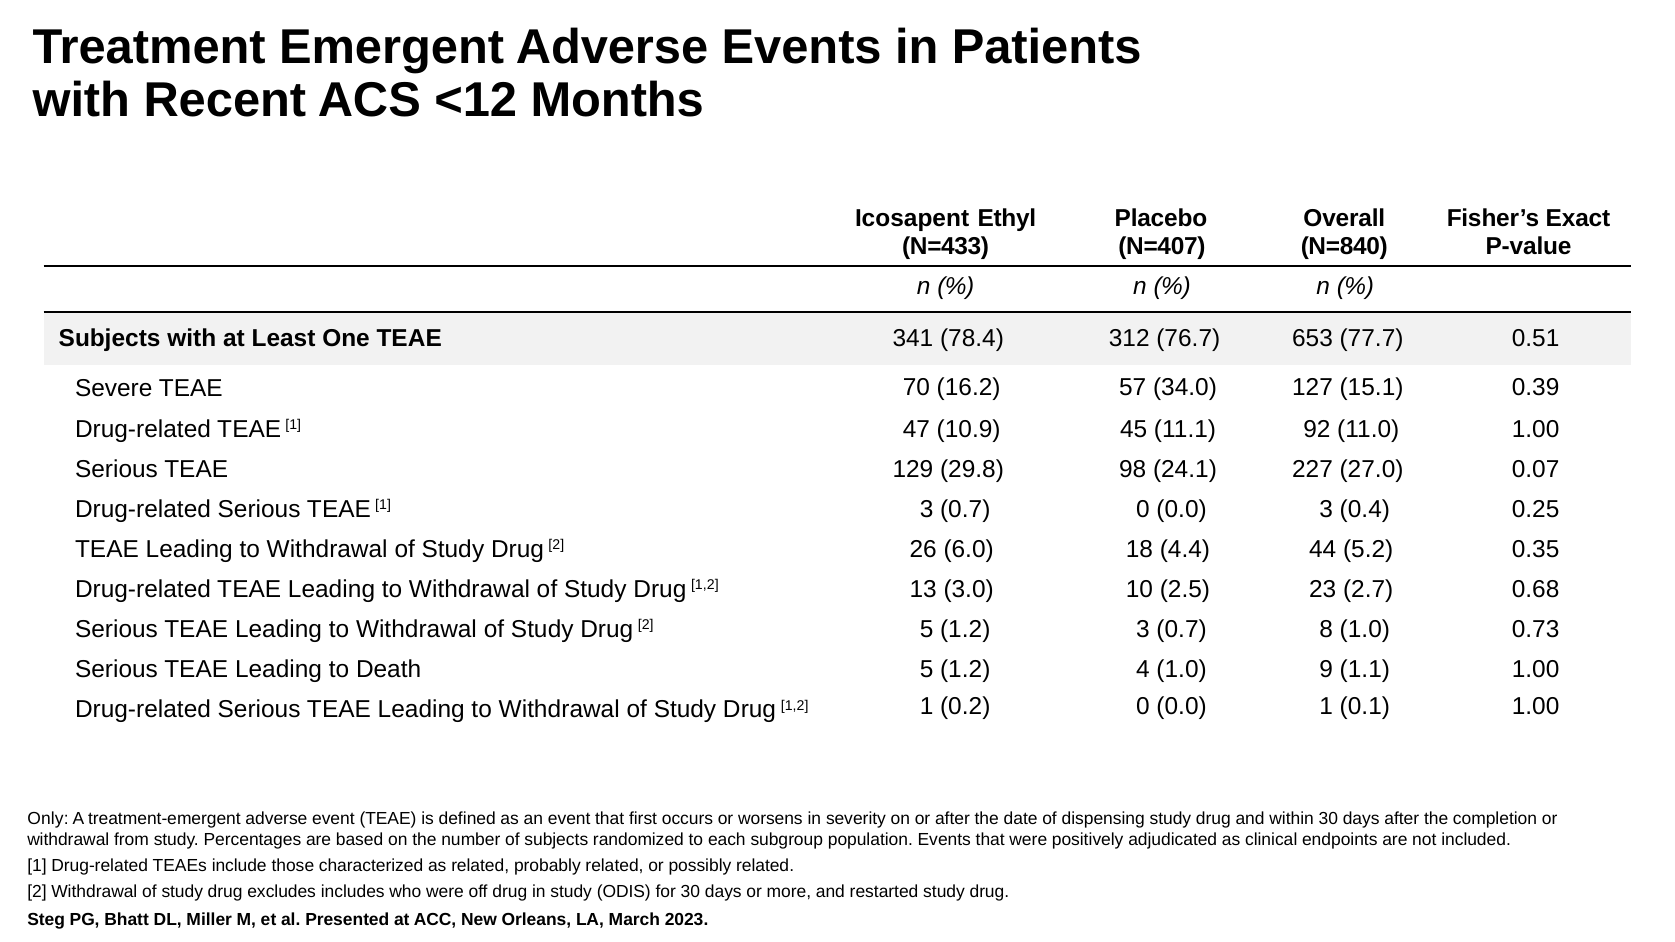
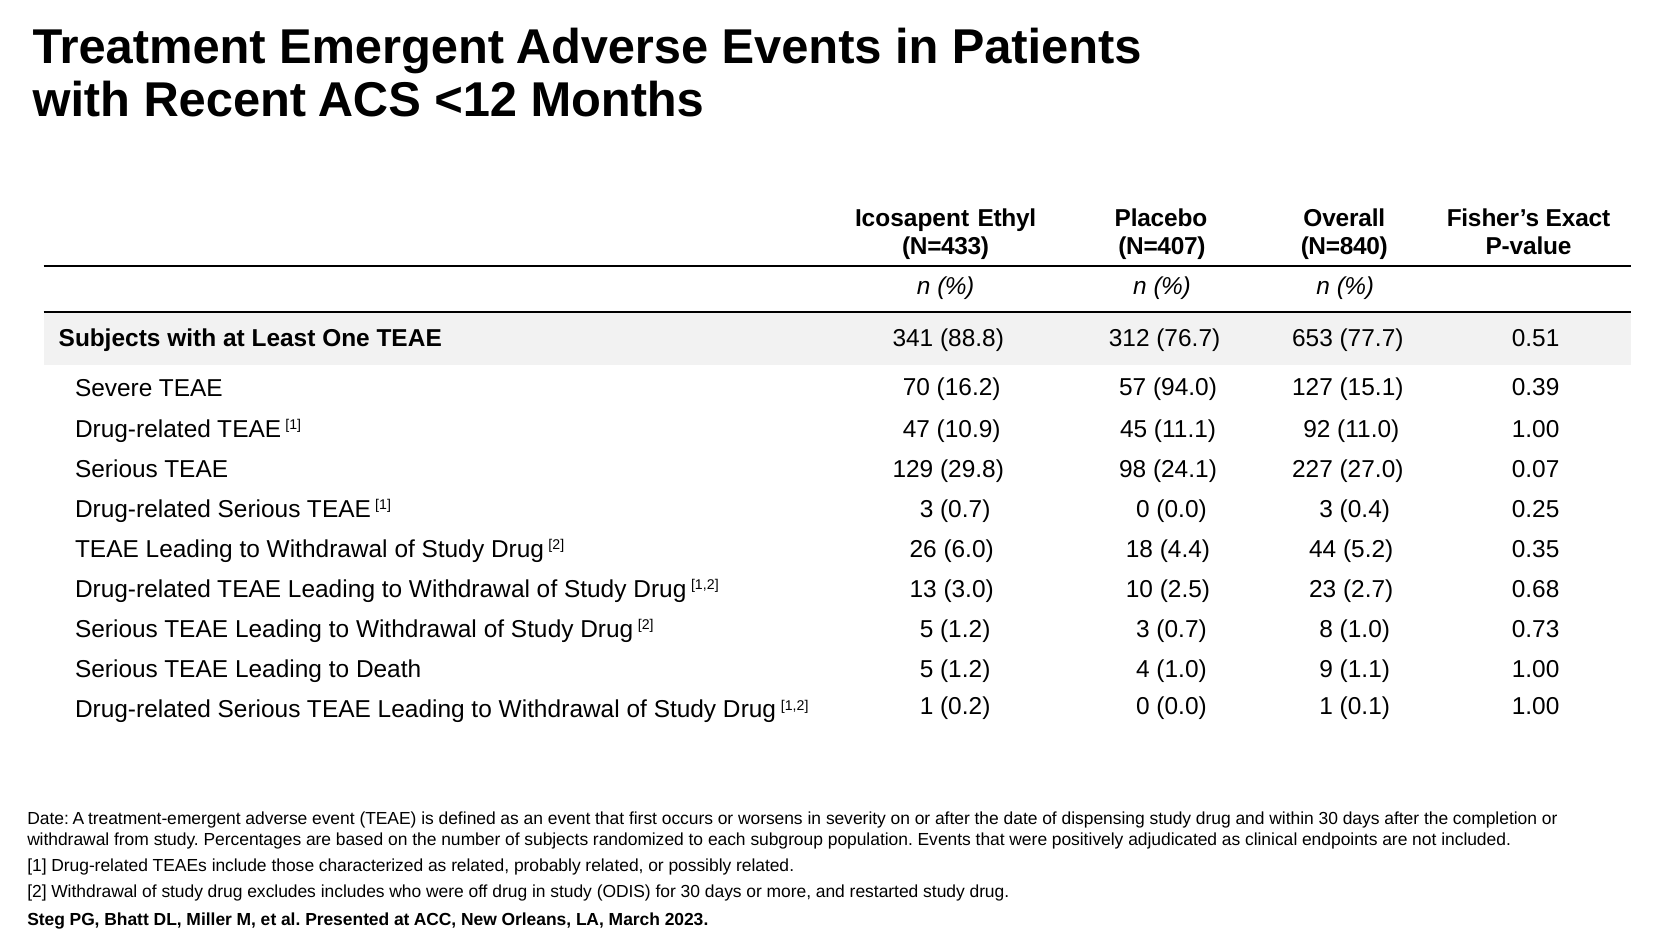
78.4: 78.4 -> 88.8 (972, 339)
34.0: 34.0 -> 94.0 (1185, 387)
Only: Only -> Date (48, 819)
